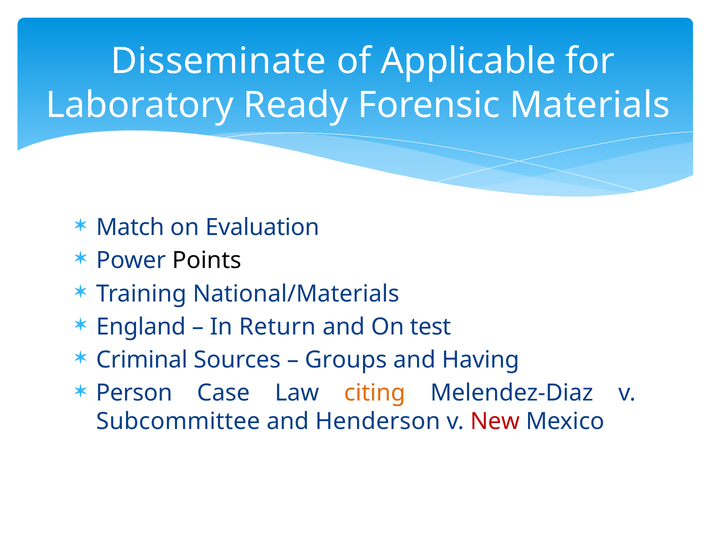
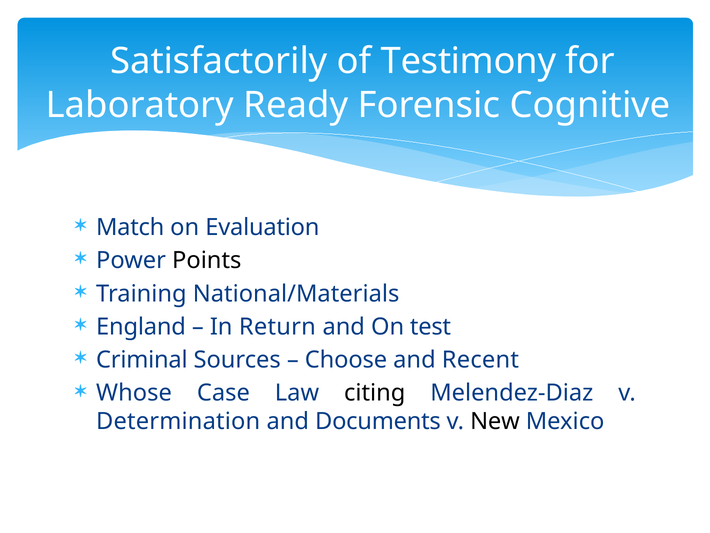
Disseminate: Disseminate -> Satisfactorily (219, 61)
Applicable: Applicable -> Testimony (469, 61)
Materials: Materials -> Cognitive (590, 105)
Groups: Groups -> Choose (346, 360)
Having: Having -> Recent (480, 360)
Person: Person -> Whose (134, 393)
citing colour: orange -> black (375, 393)
Subcommittee: Subcommittee -> Determination (178, 421)
Henderson: Henderson -> Documents (378, 421)
New colour: red -> black (495, 421)
